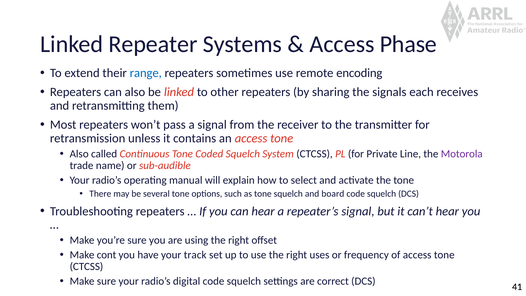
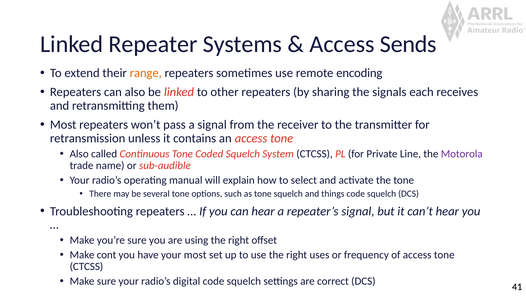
Phase: Phase -> Sends (408, 44)
range colour: blue -> orange (146, 73)
board: board -> things (333, 194)
your track: track -> most (195, 255)
